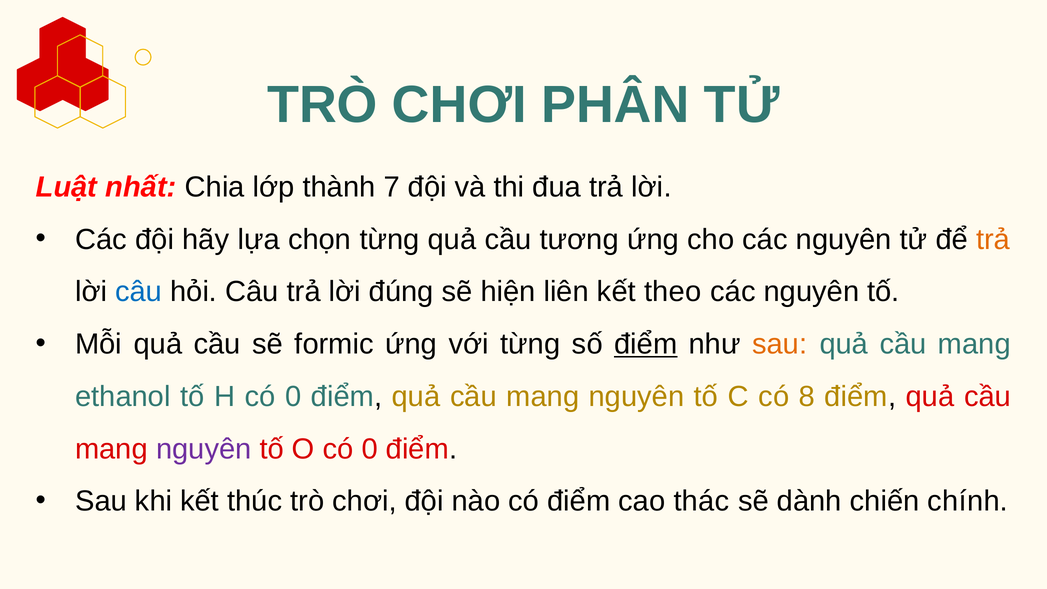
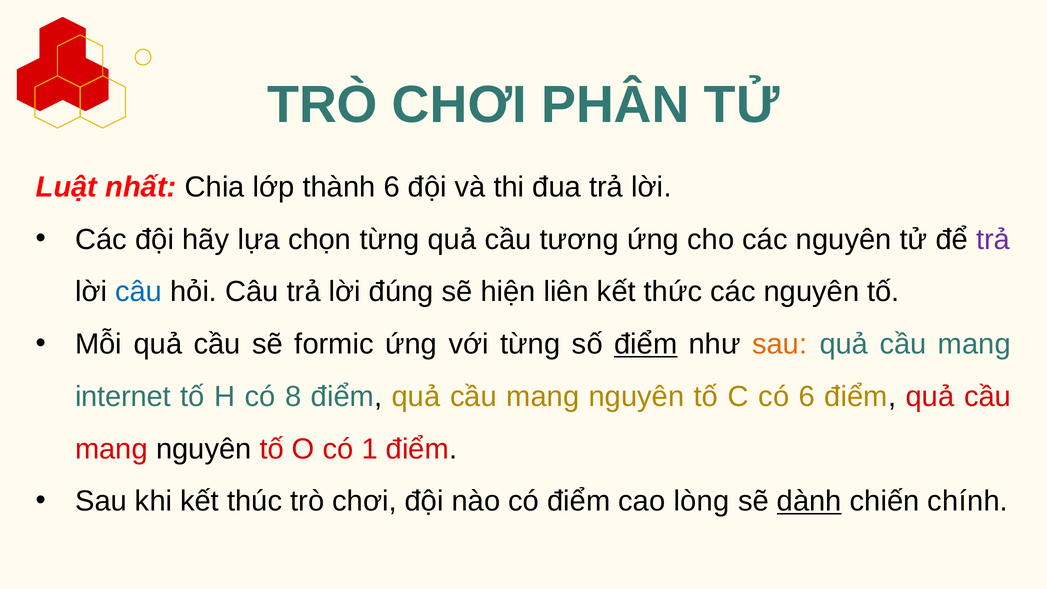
thành 7: 7 -> 6 (392, 187)
trả colour: orange -> purple (993, 239)
theo: theo -> thức (673, 292)
ethanol: ethanol -> internet (123, 397)
H có 0: 0 -> 8 (293, 397)
có 8: 8 -> 6 (807, 397)
nguyên colour: purple -> black (204, 449)
O có 0: 0 -> 1 (370, 449)
thác: thác -> lòng (702, 501)
dành underline: none -> present (809, 501)
